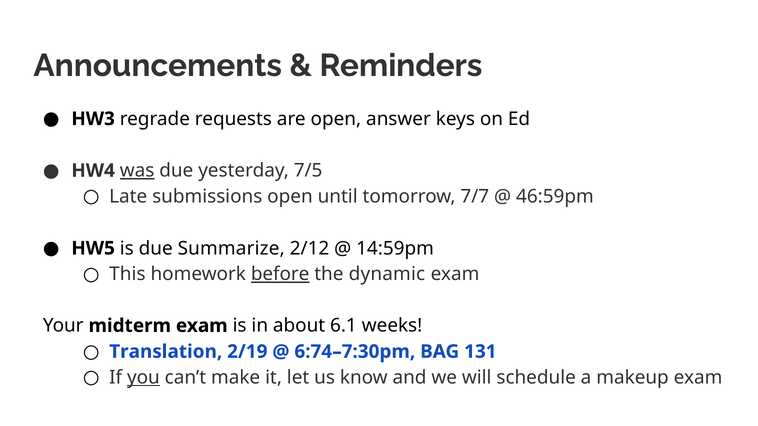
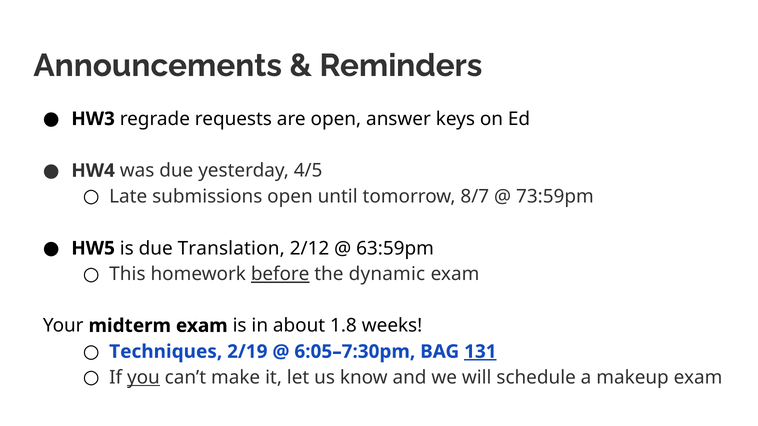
was underline: present -> none (137, 171)
7/5: 7/5 -> 4/5 (308, 171)
7/7: 7/7 -> 8/7 (475, 197)
46:59pm: 46:59pm -> 73:59pm (555, 197)
Summarize: Summarize -> Translation (231, 248)
14:59pm: 14:59pm -> 63:59pm (395, 248)
6.1: 6.1 -> 1.8 (343, 326)
Translation: Translation -> Techniques (166, 352)
6:74–7:30pm: 6:74–7:30pm -> 6:05–7:30pm (355, 352)
131 underline: none -> present (480, 352)
